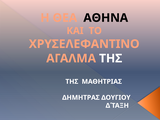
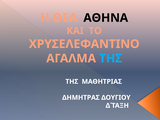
ΤΗΣ colour: white -> light blue (111, 58)
